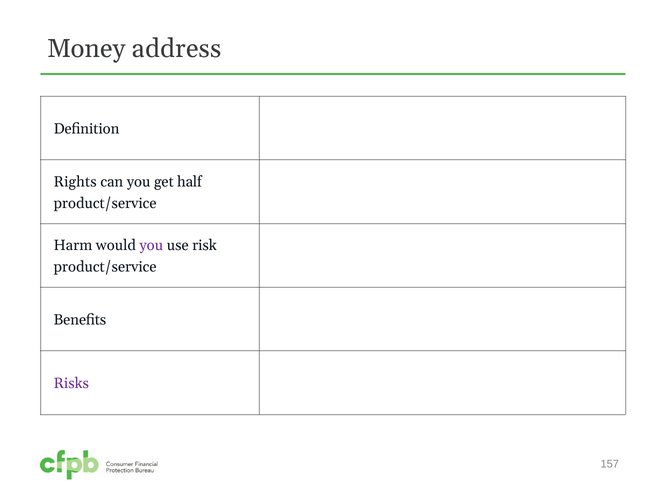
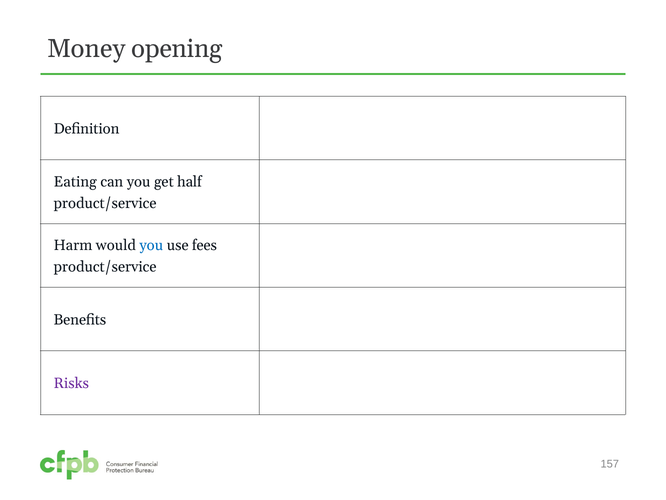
address: address -> opening (177, 49)
Rights: Rights -> Eating (75, 181)
you colour: purple -> blue (151, 245)
risk: risk -> fees (204, 245)
